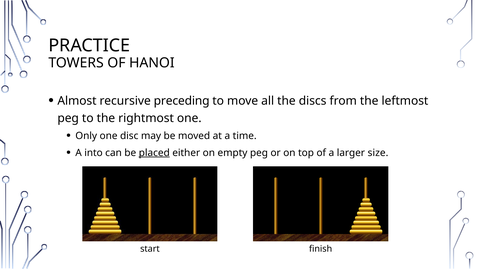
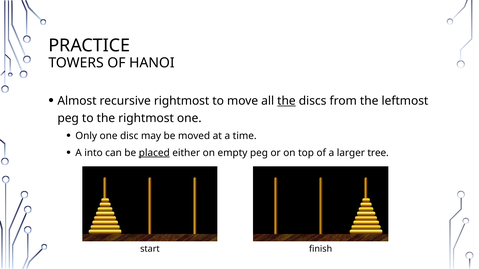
recursive preceding: preceding -> rightmost (182, 101)
the underline: none -> present (286, 101)
size: size -> tree (378, 153)
